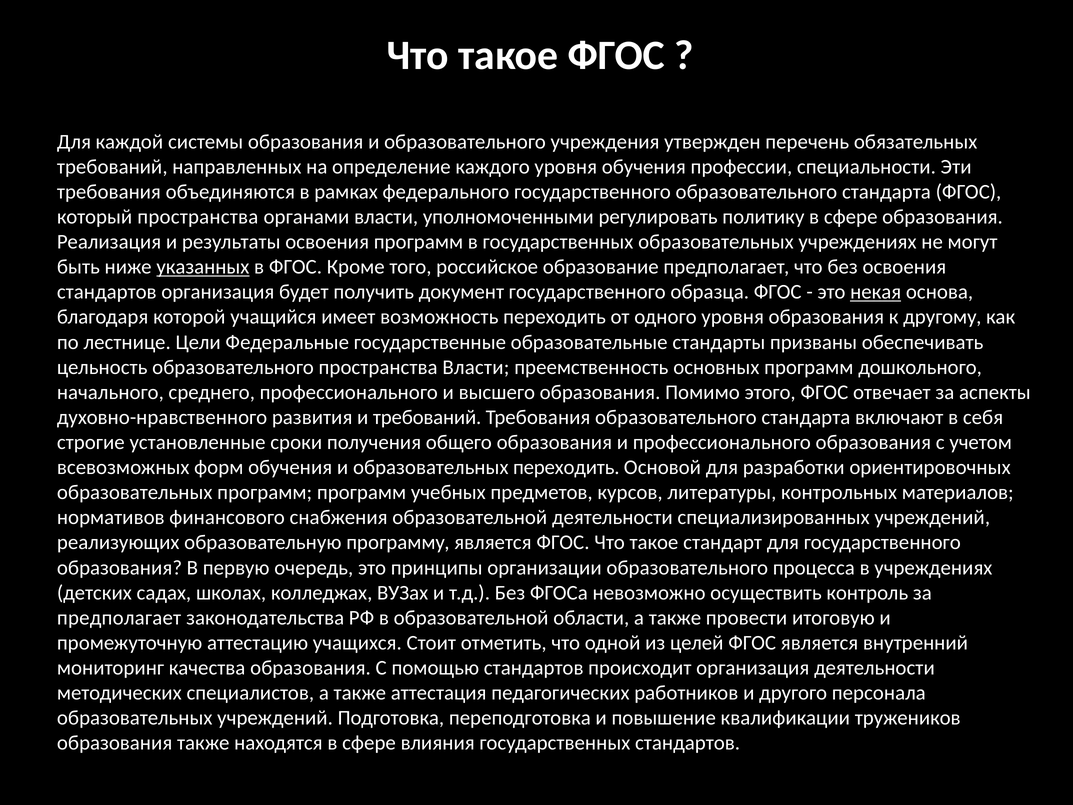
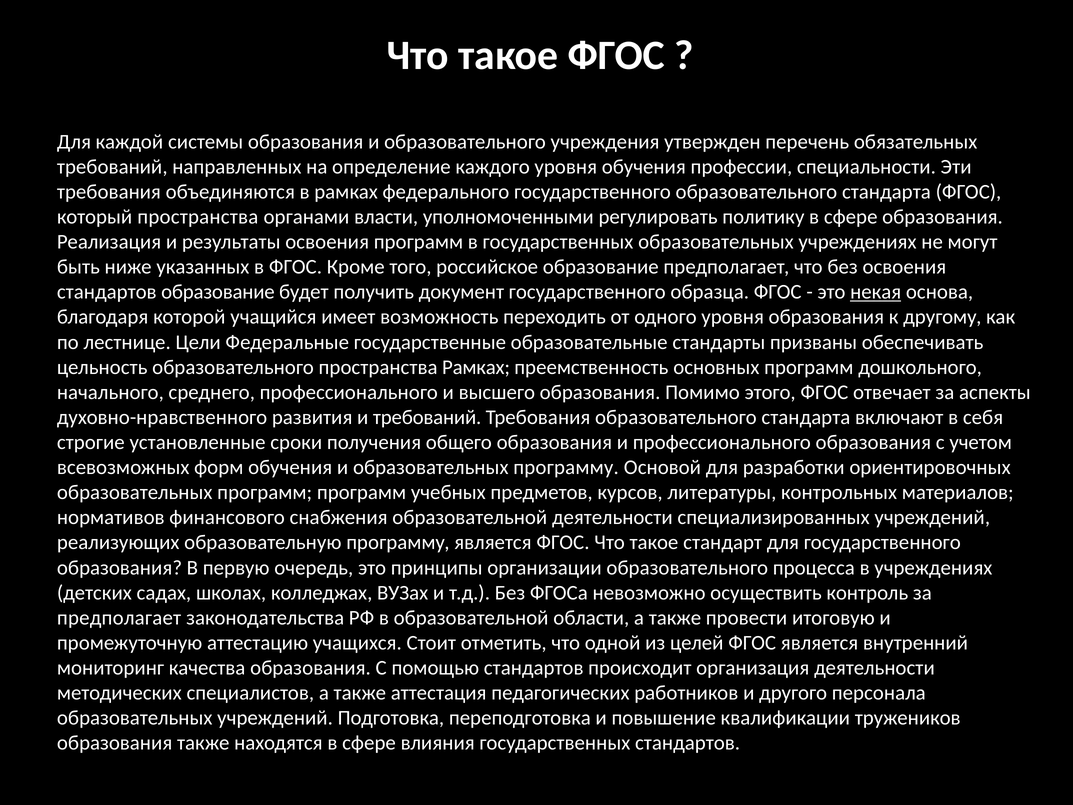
указанных underline: present -> none (203, 267)
стандартов организация: организация -> образование (218, 292)
пространства Власти: Власти -> Рамках (476, 367)
образовательных переходить: переходить -> программу (566, 467)
